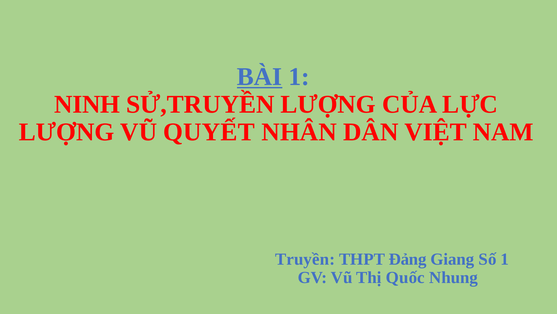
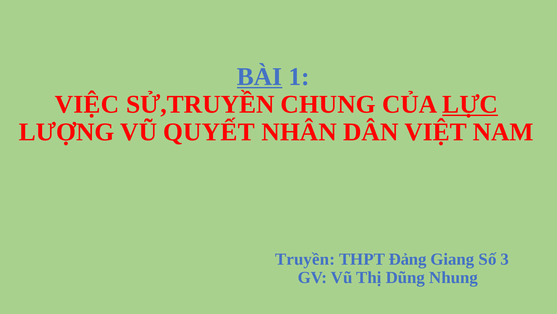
NINH: NINH -> VIỆC (87, 104)
SỬ,TRUYỀN LƯỢNG: LƯỢNG -> CHUNG (328, 104)
LỰC underline: none -> present (470, 104)
Số 1: 1 -> 3 (505, 259)
Quốc: Quốc -> Dũng (405, 277)
